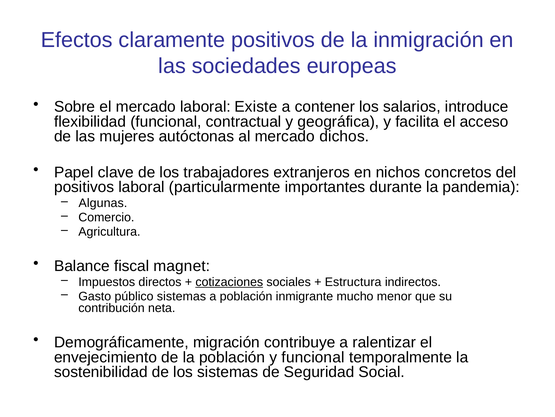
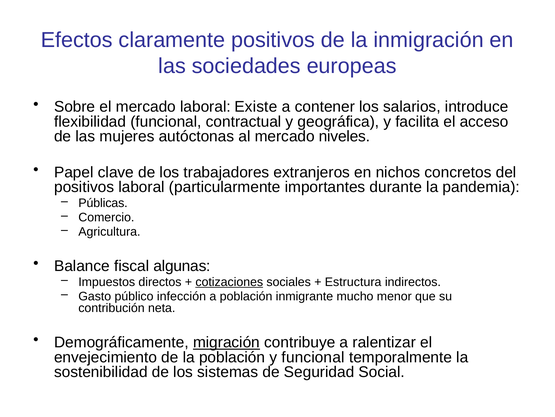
dichos: dichos -> niveles (344, 136)
Algunas: Algunas -> Públicas (103, 203)
magnet: magnet -> algunas (182, 266)
público sistemas: sistemas -> infección (181, 296)
migración underline: none -> present (226, 342)
